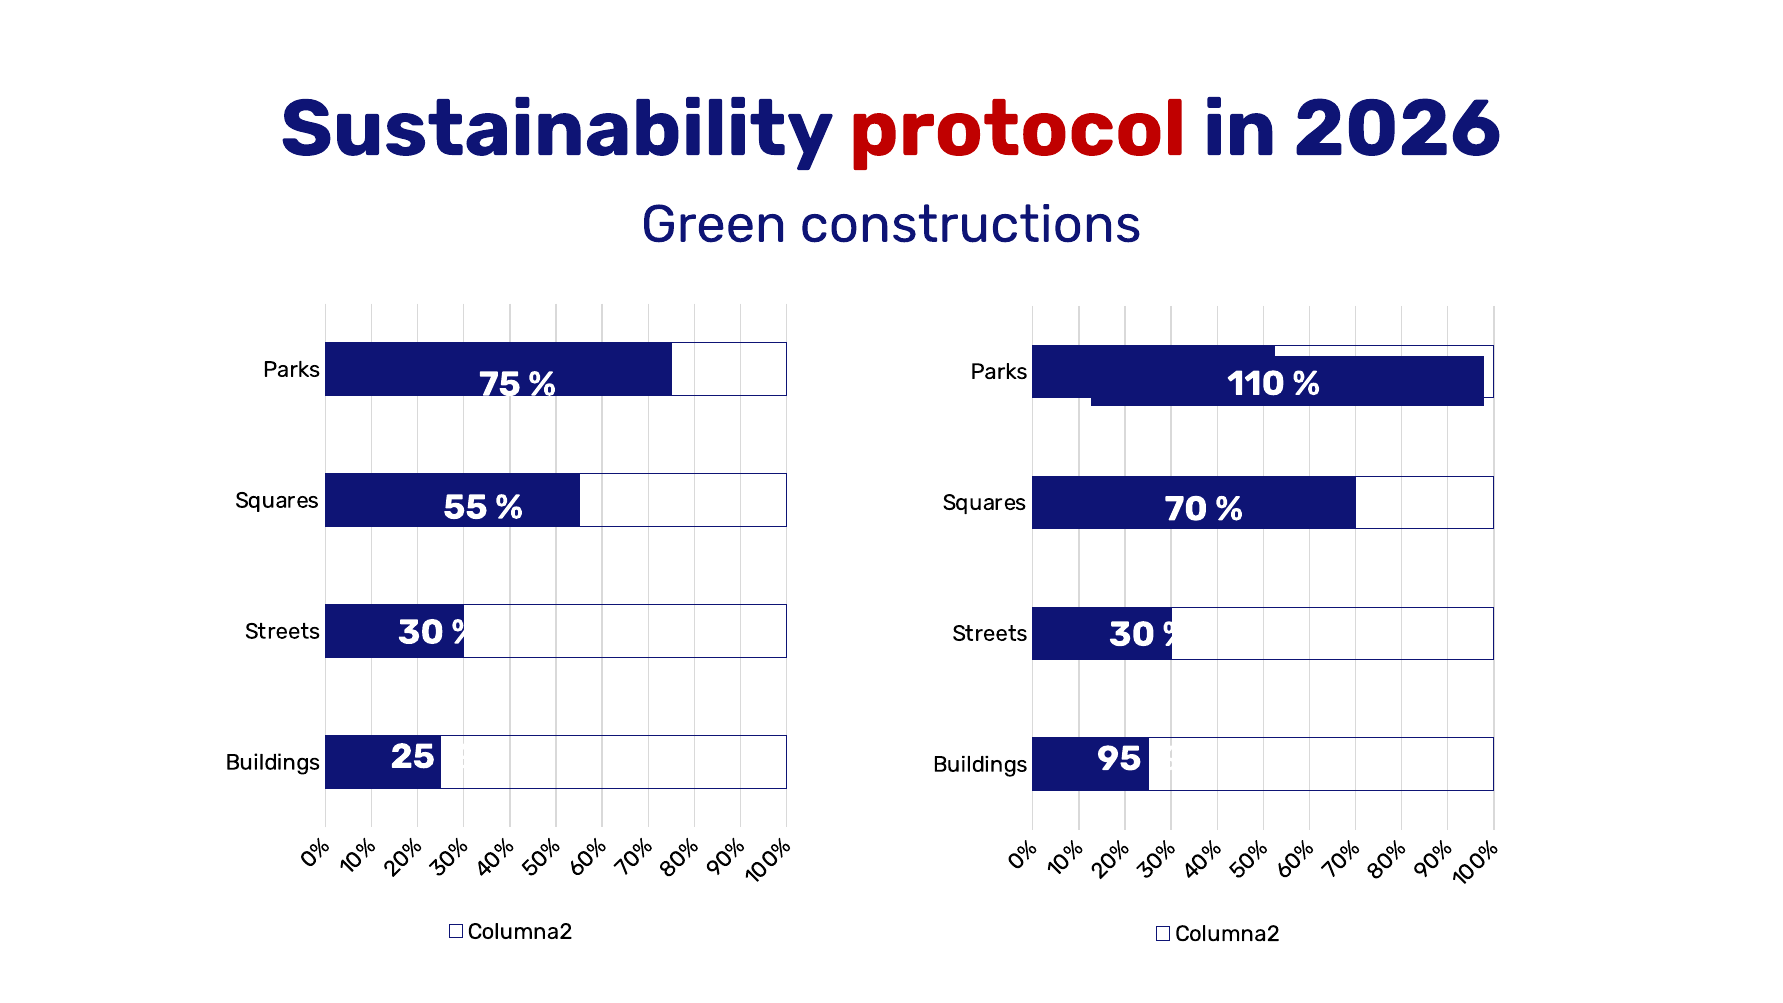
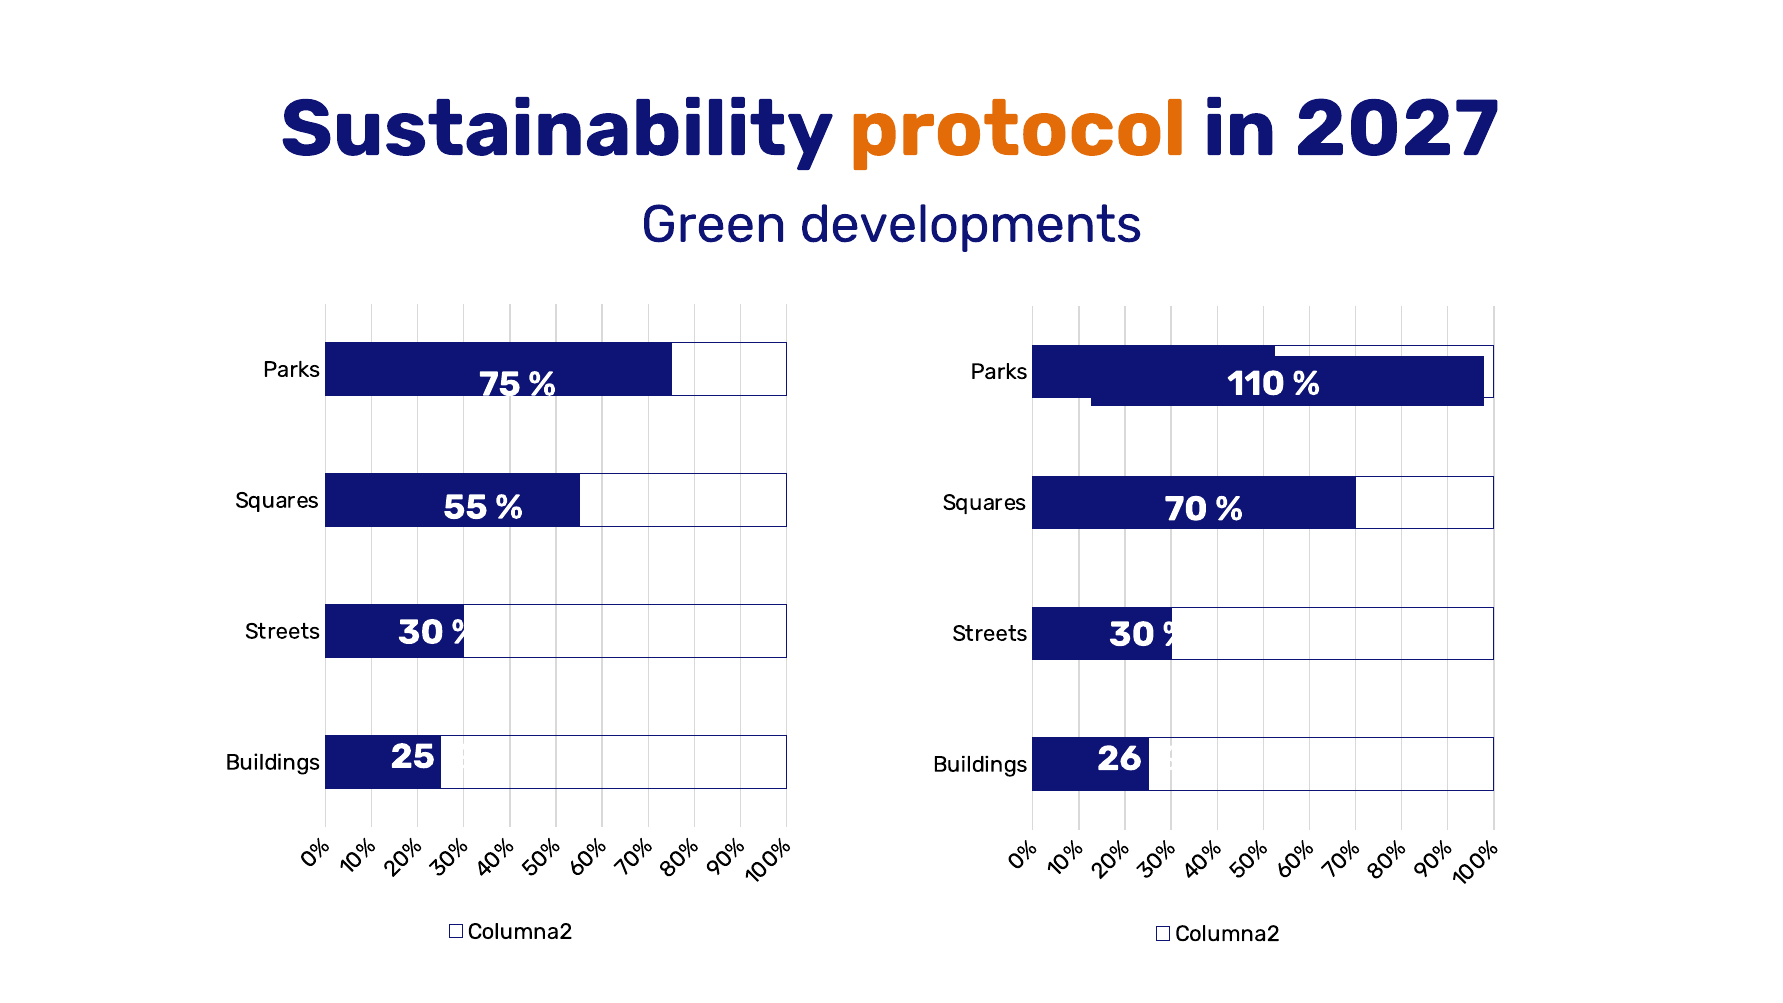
protocol colour: red -> orange (1018, 129)
2026: 2026 -> 2027 (1397, 129)
constructions: constructions -> developments (971, 224)
95: 95 -> 26 (1119, 758)
